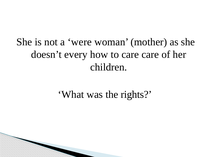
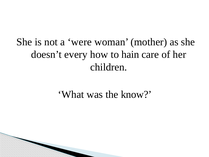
to care: care -> hain (130, 54)
rights: rights -> know (136, 94)
